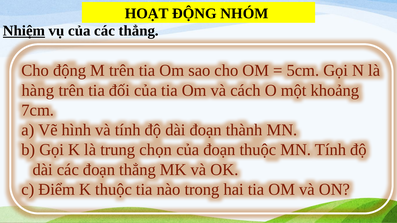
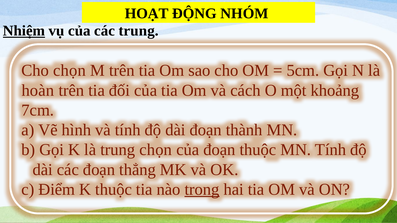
các thẳng: thẳng -> trung (139, 31)
Cho động: động -> chọn (70, 71)
hàng: hàng -> hoàn (38, 90)
trong underline: none -> present (202, 190)
